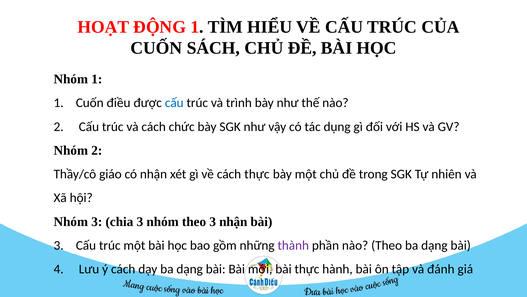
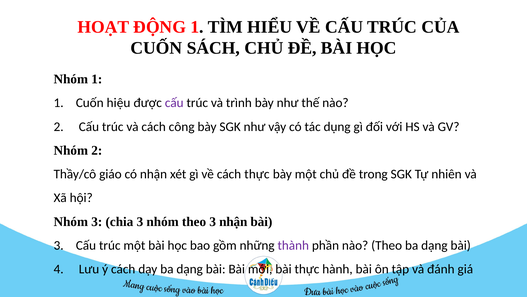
điều: điều -> hiệu (119, 103)
cấu colour: blue -> purple (174, 103)
chức: chức -> công (182, 126)
